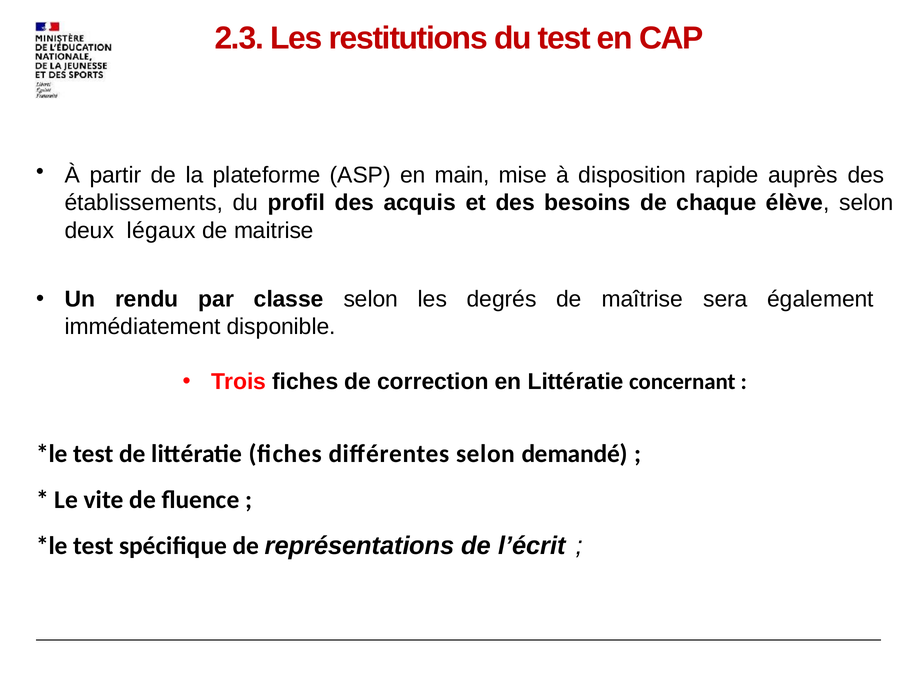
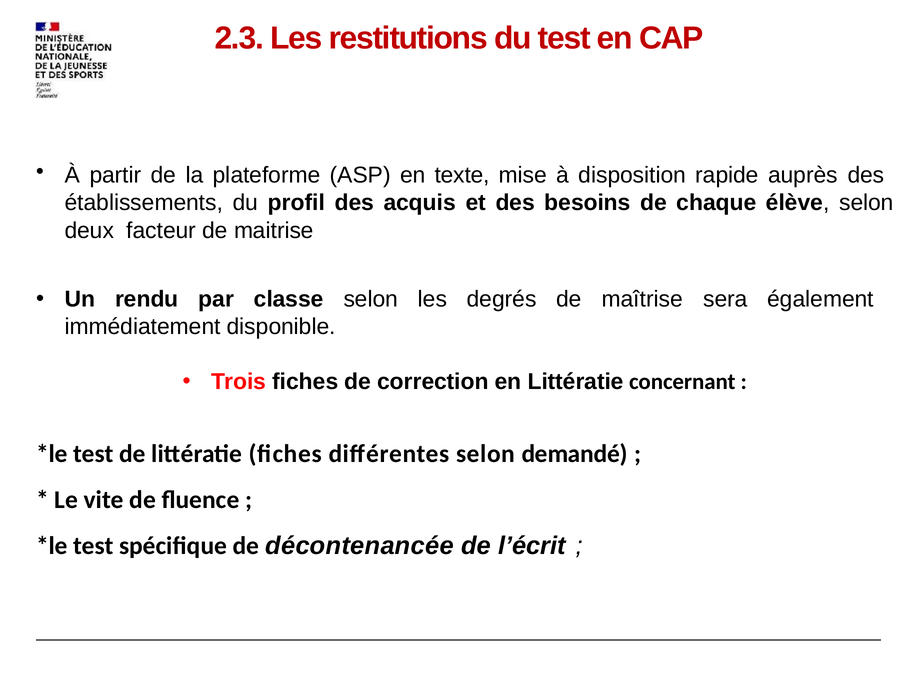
main: main -> texte (462, 175)
légaux: légaux -> facteur (161, 230)
représentations: représentations -> décontenancée (360, 545)
